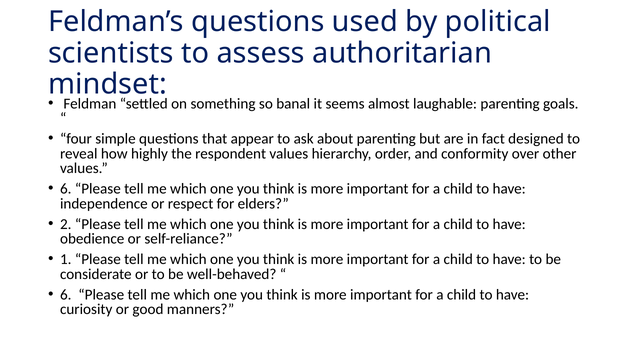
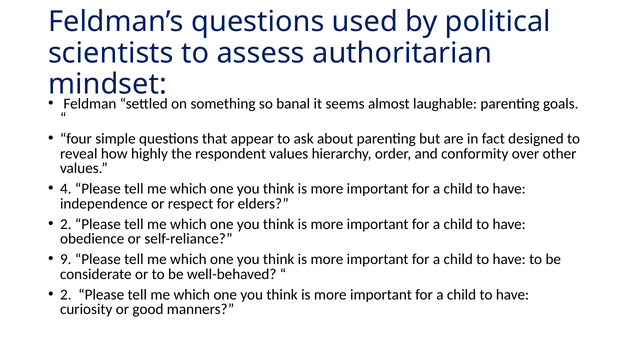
6: 6 -> 4 (66, 189)
1: 1 -> 9 (66, 260)
6: 6 -> 2 (66, 295)
